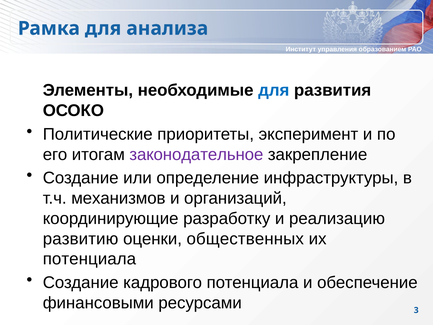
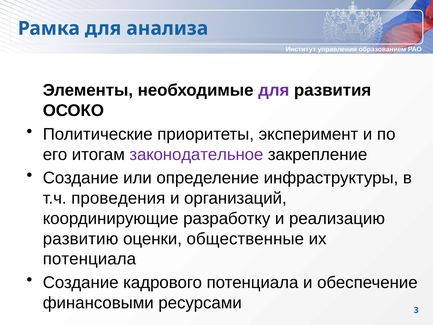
для colour: blue -> purple (274, 90)
механизмов: механизмов -> проведения (118, 198)
общественных: общественных -> общественные (245, 239)
